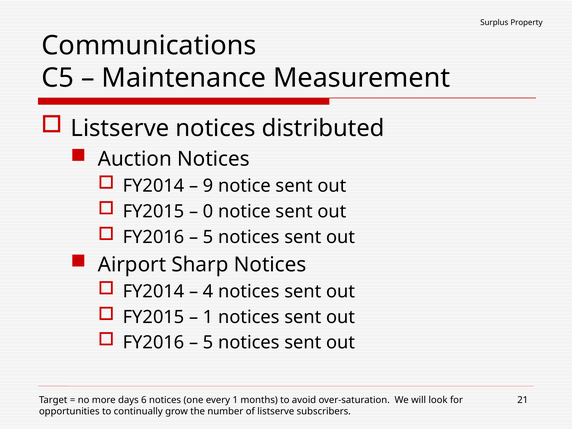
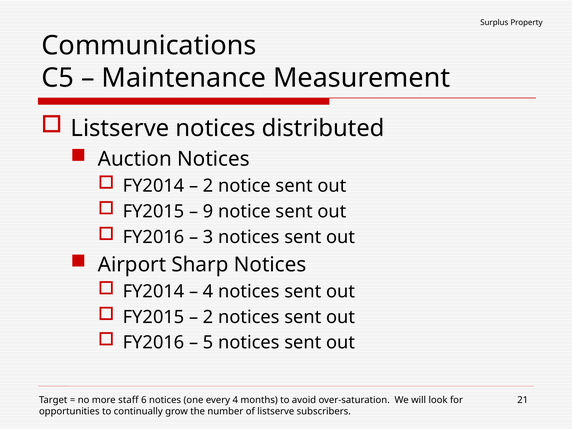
9: 9 -> 2 (208, 186)
0: 0 -> 9 (208, 211)
5: 5 -> 3 (208, 237)
1: 1 -> 2 (208, 317)
days: days -> staff (128, 400)
every 1: 1 -> 4 (235, 400)
